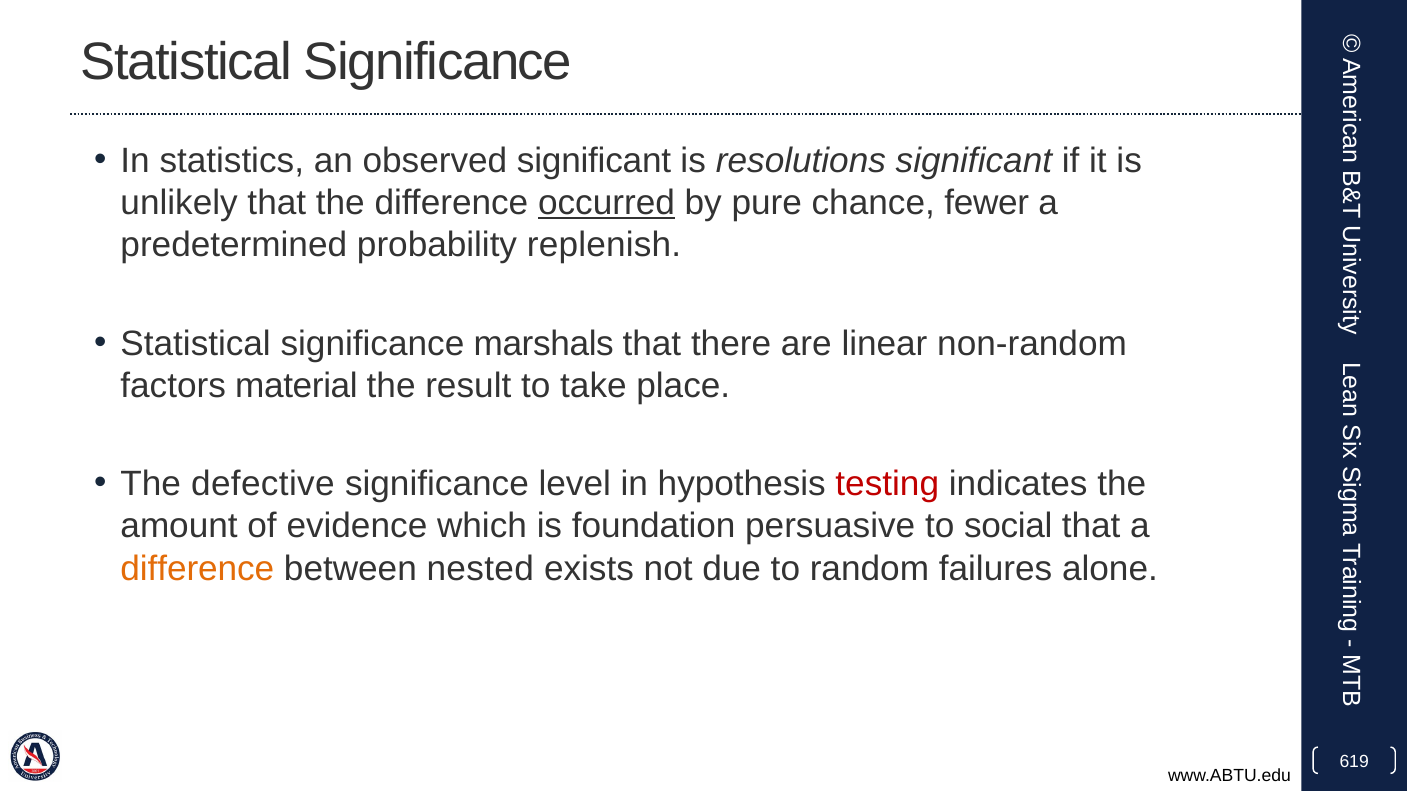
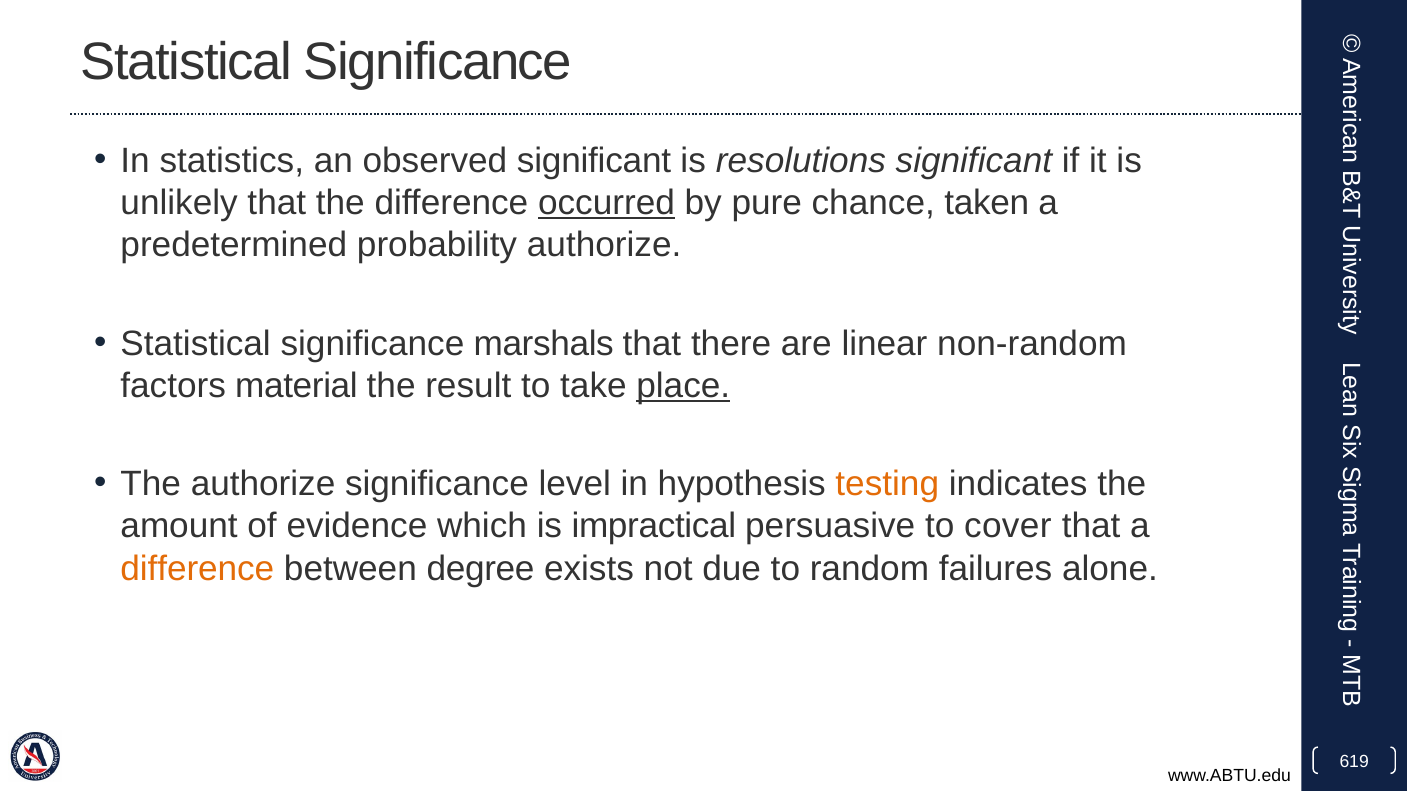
fewer: fewer -> taken (987, 203)
probability replenish: replenish -> authorize (604, 245)
place underline: none -> present (683, 386)
The defective: defective -> authorize (263, 484)
testing colour: red -> orange (887, 484)
foundation: foundation -> impractical (654, 527)
social: social -> cover (1008, 527)
nested: nested -> degree (481, 569)
